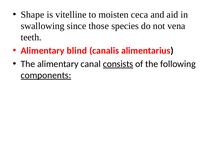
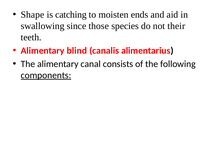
vitelline: vitelline -> catching (71, 15)
ceca: ceca -> ends (140, 15)
vena: vena -> their (176, 26)
consists underline: present -> none (118, 64)
